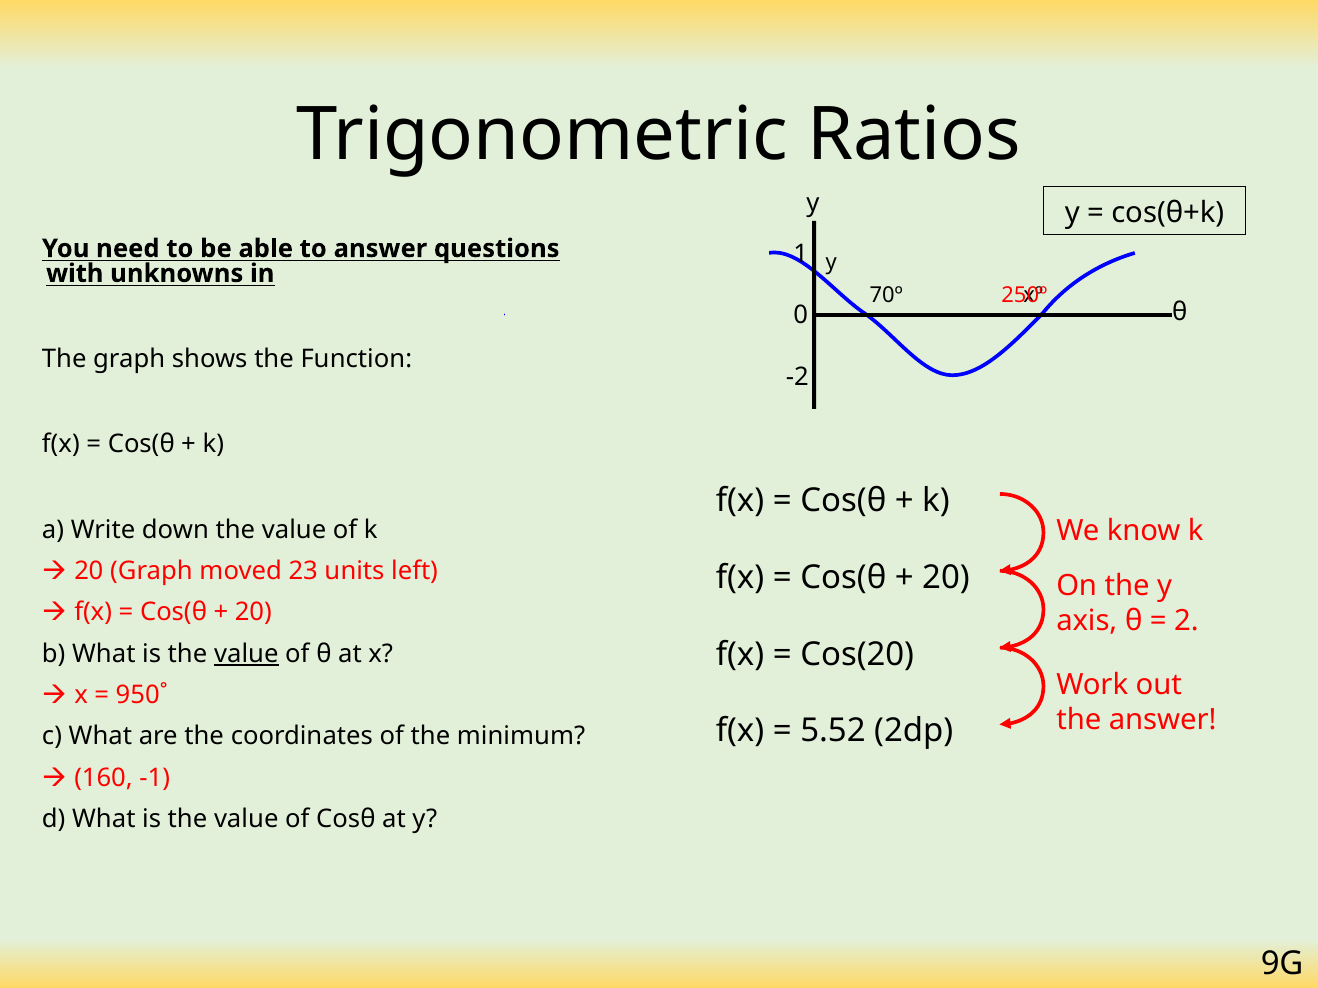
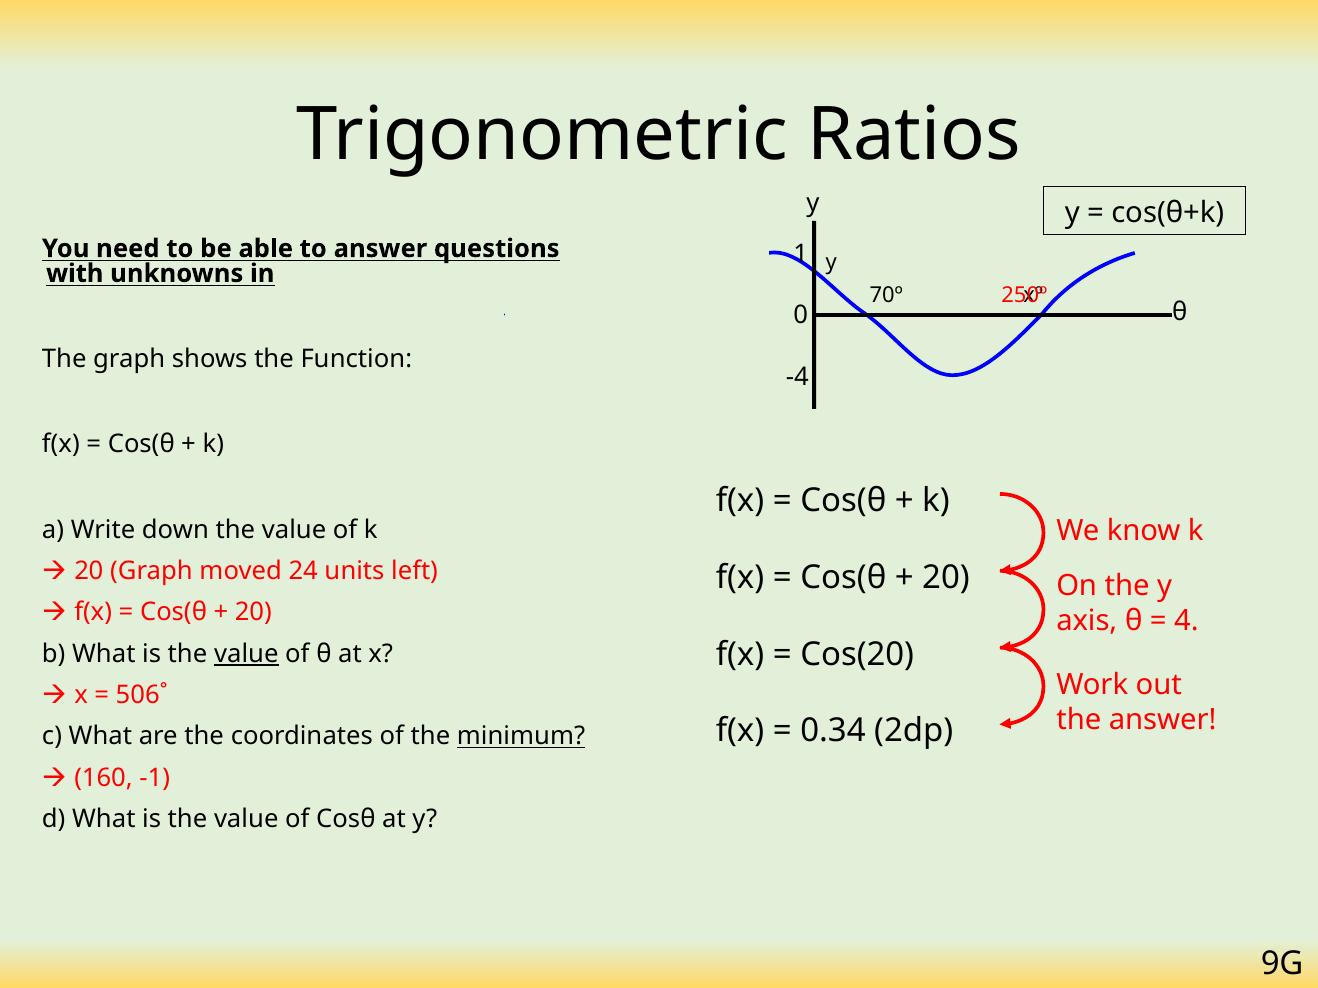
-2: -2 -> -4 (797, 377)
23: 23 -> 24 (303, 571)
2: 2 -> 4 (1186, 621)
950˚: 950˚ -> 506˚ (142, 695)
5.52: 5.52 -> 0.34 (833, 731)
minimum underline: none -> present (521, 737)
